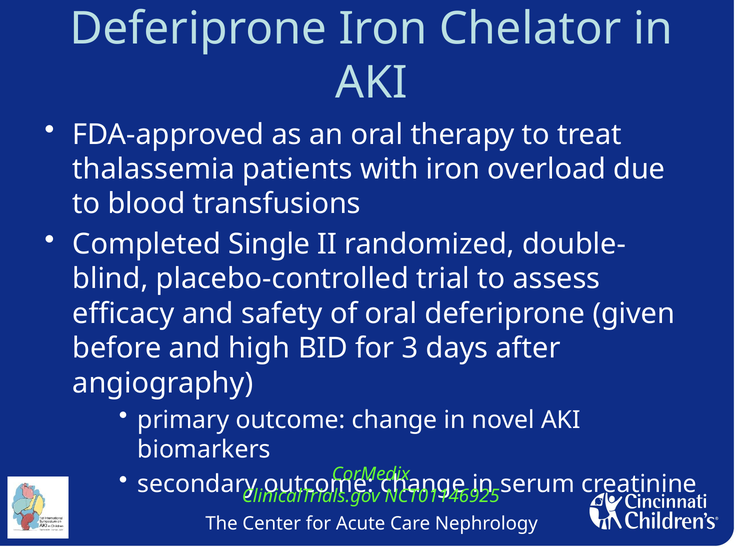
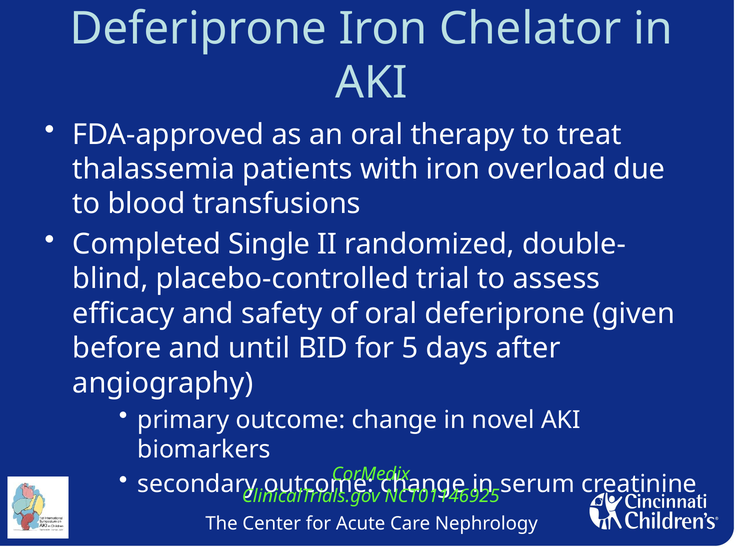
high: high -> until (259, 348)
3: 3 -> 5 (410, 348)
